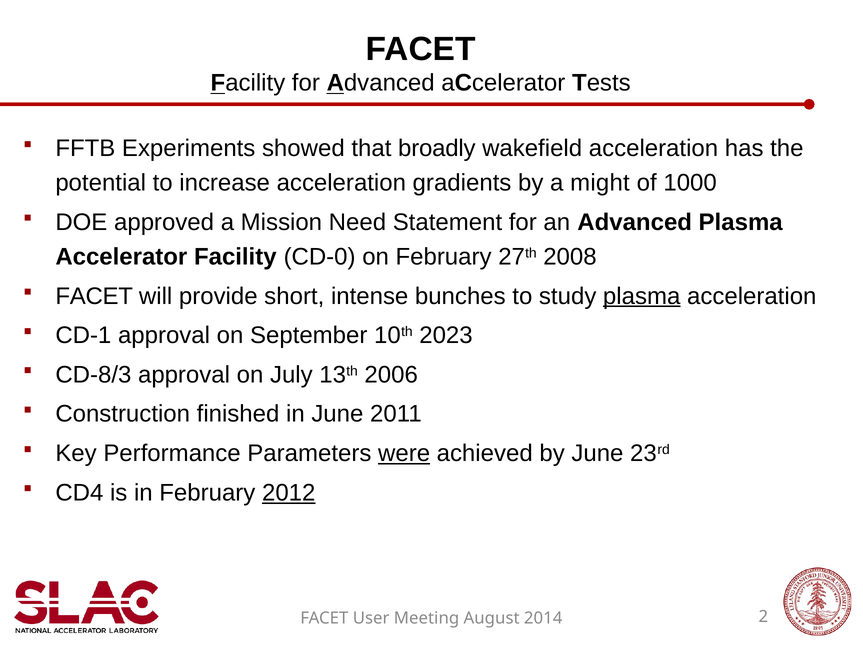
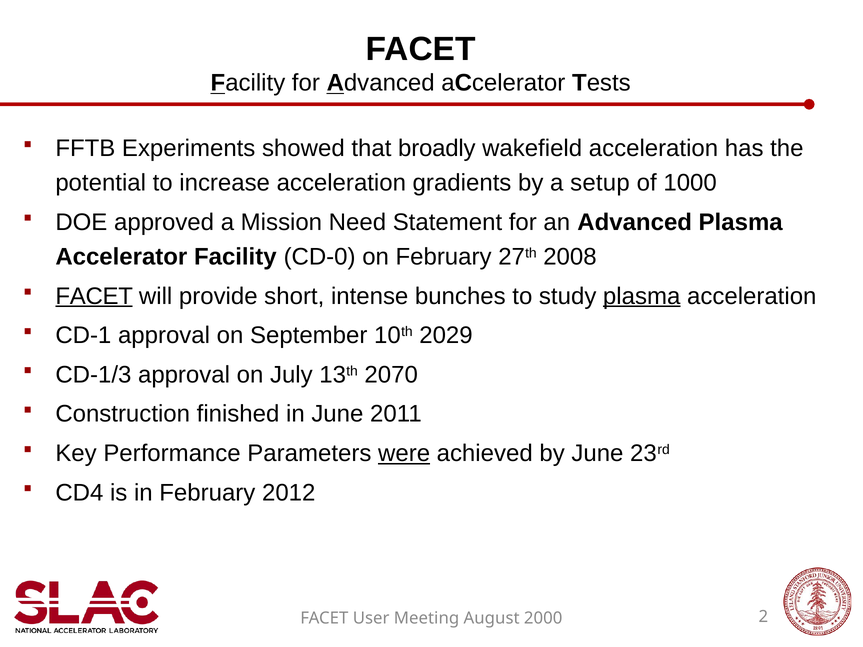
might: might -> setup (600, 183)
FACET underline: none -> present (94, 296)
2023: 2023 -> 2029 (446, 336)
CD-8/3: CD-8/3 -> CD-1/3 (93, 375)
2006: 2006 -> 2070 (391, 375)
2012 underline: present -> none (289, 493)
2014: 2014 -> 2000 (543, 618)
